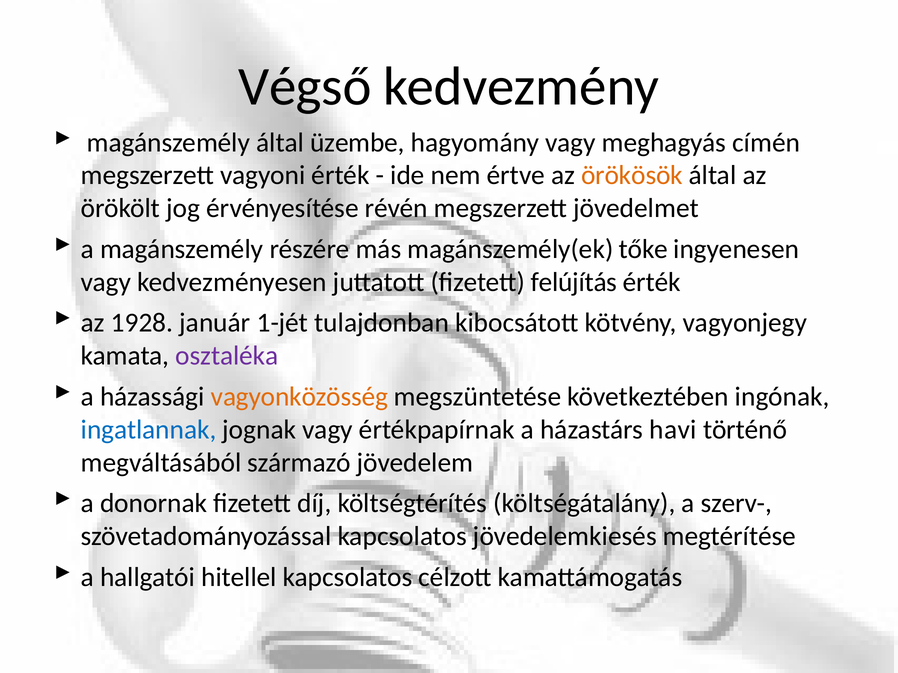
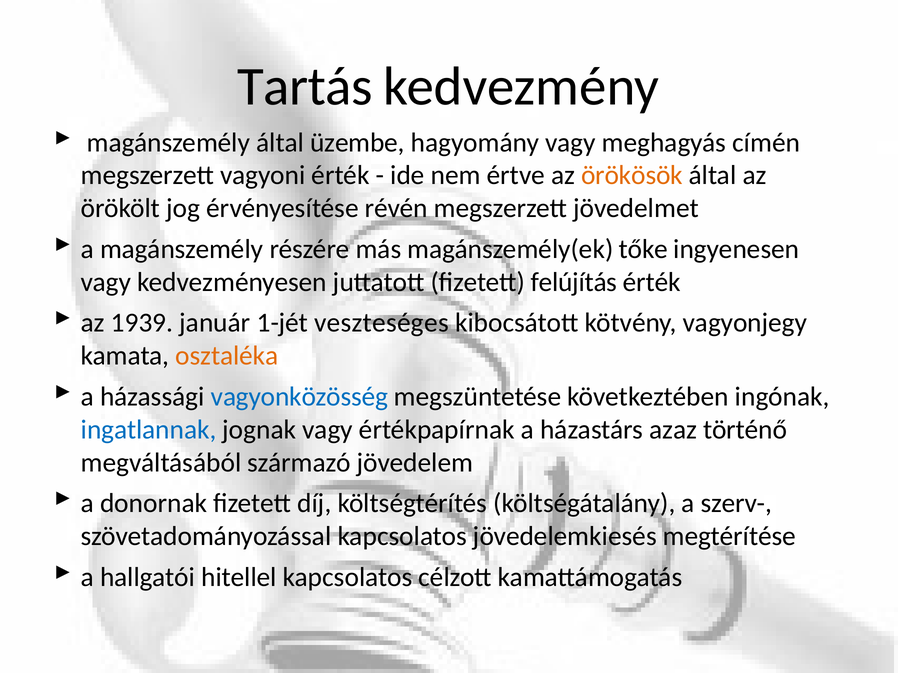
Végső: Végső -> Tartás (305, 87)
1928: 1928 -> 1939 (142, 323)
tulajdonban: tulajdonban -> veszteséges (381, 323)
osztaléka colour: purple -> orange (227, 356)
vagyonközösség colour: orange -> blue (299, 397)
havi: havi -> azaz (673, 430)
